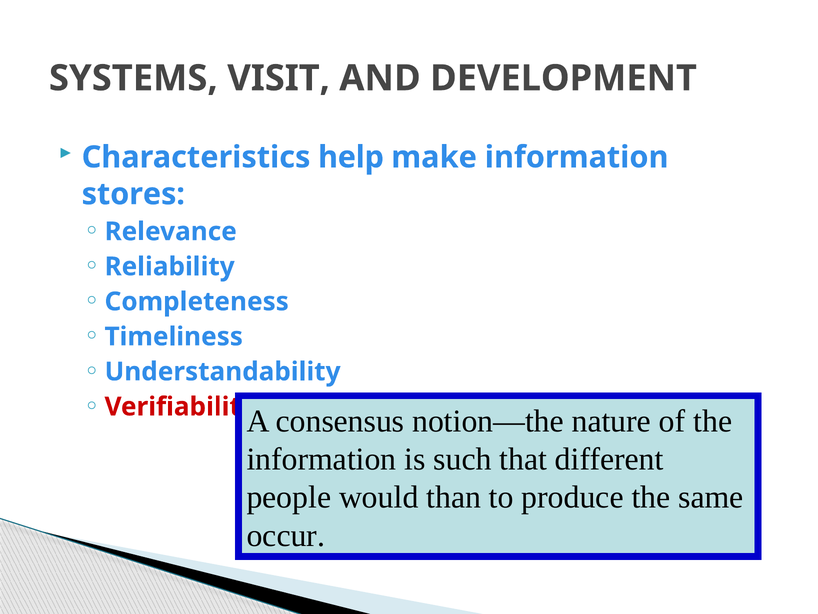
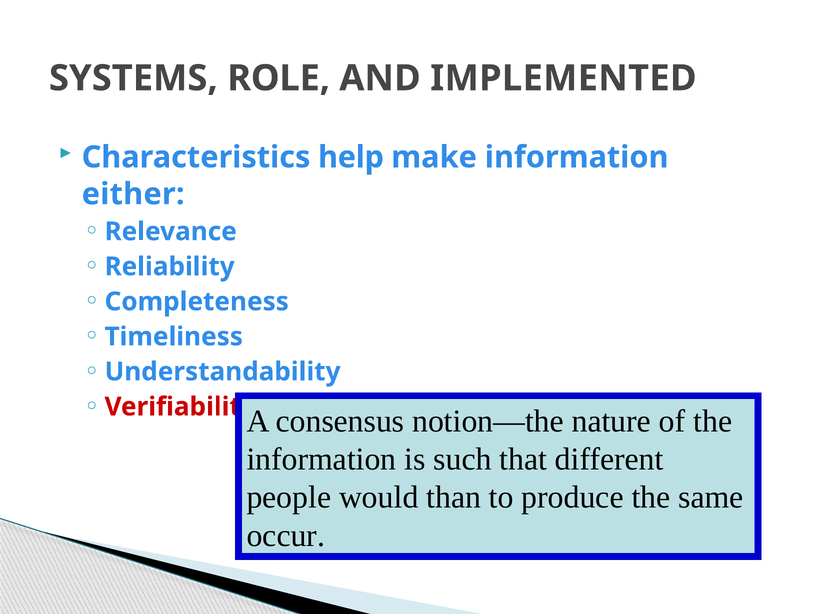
VISIT: VISIT -> ROLE (279, 78)
DEVELOPMENT: DEVELOPMENT -> IMPLEMENTED (563, 78)
stores: stores -> either (133, 194)
